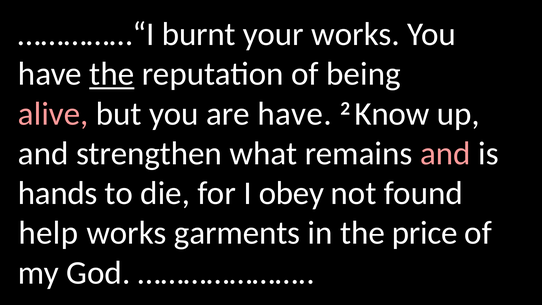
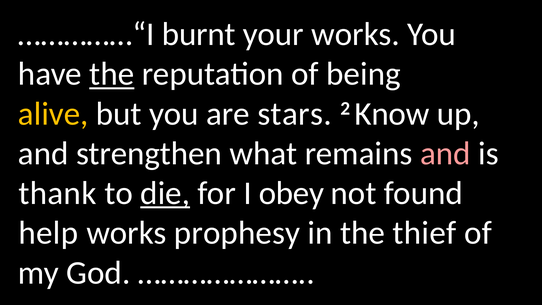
alive colour: pink -> yellow (53, 114)
are have: have -> stars (295, 114)
hands: hands -> thank (57, 193)
die underline: none -> present (165, 193)
garments: garments -> prophesy (237, 233)
price: price -> thief (424, 233)
